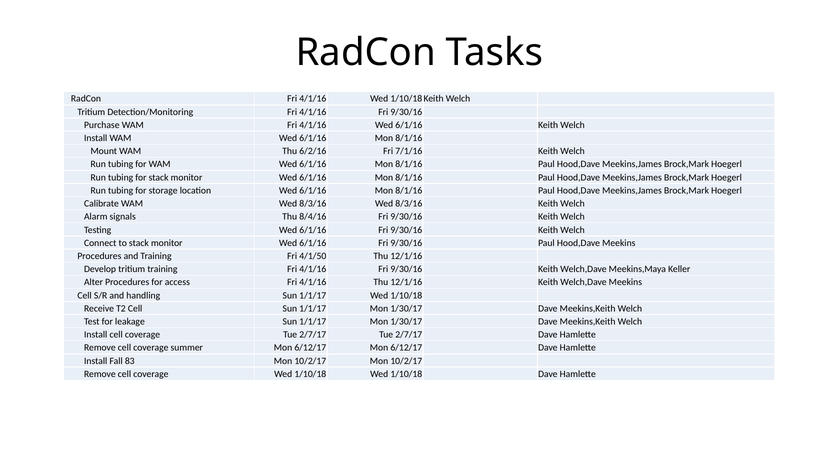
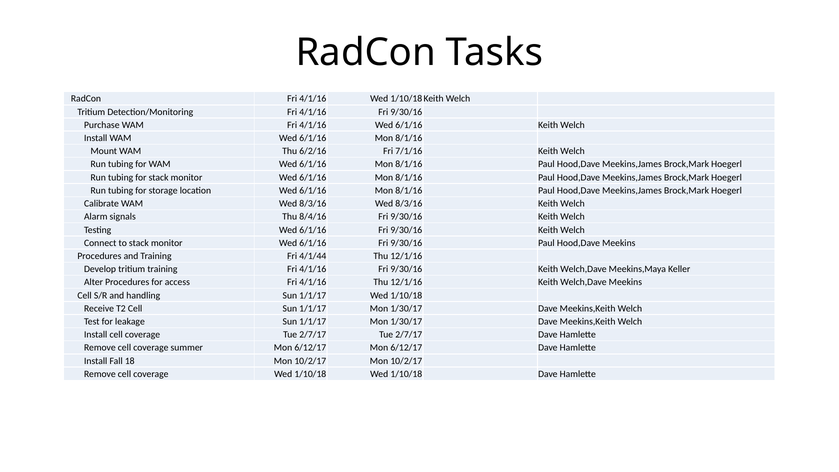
4/1/50: 4/1/50 -> 4/1/44 (313, 256)
83: 83 -> 18 (130, 361)
